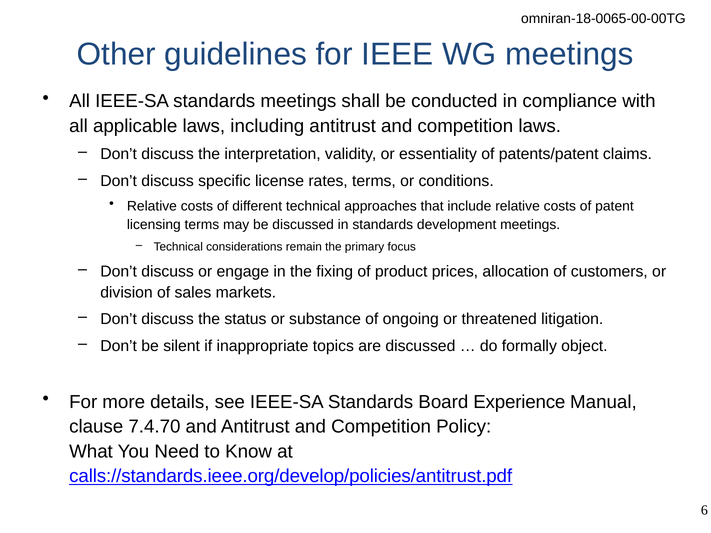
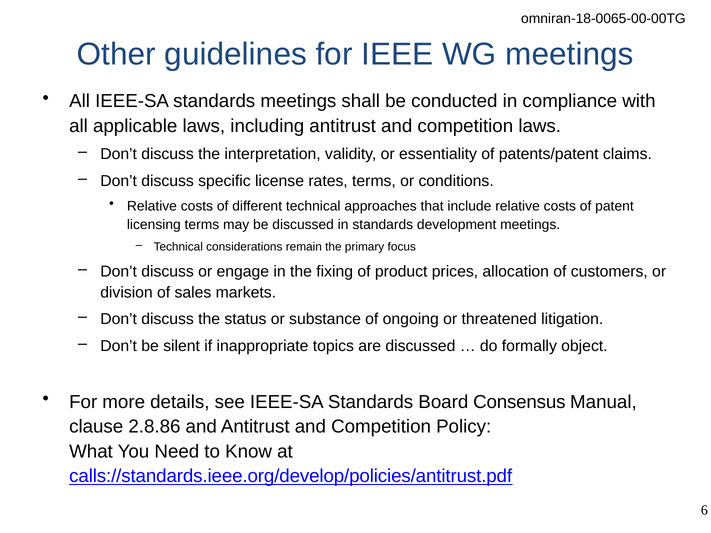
Experience: Experience -> Consensus (519, 402)
7.4.70: 7.4.70 -> 2.8.86 (154, 427)
